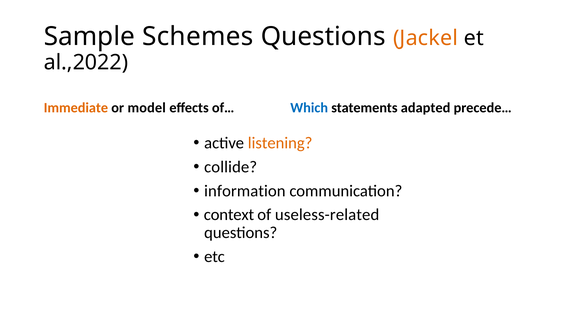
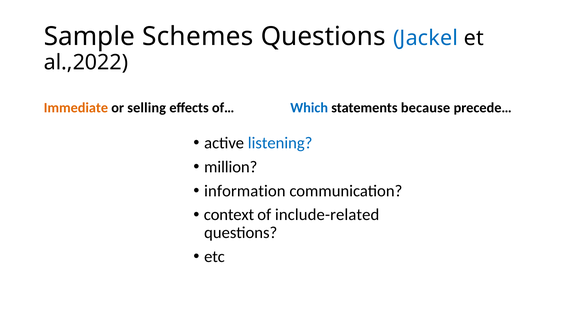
Jackel colour: orange -> blue (425, 38)
model: model -> selling (147, 108)
adapted: adapted -> because (426, 108)
listening colour: orange -> blue (280, 143)
collide: collide -> million (231, 167)
useless-related: useless-related -> include-related (327, 215)
